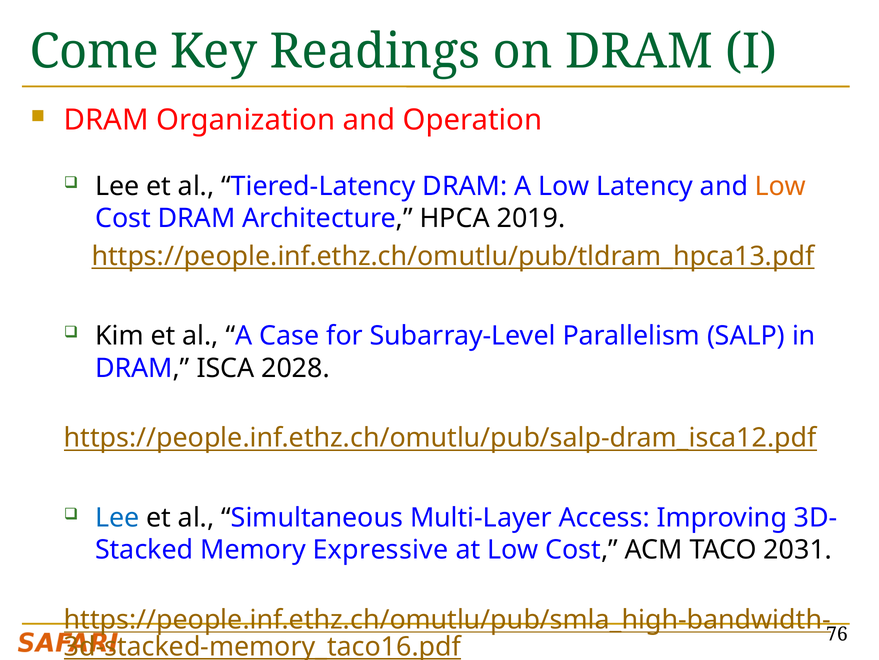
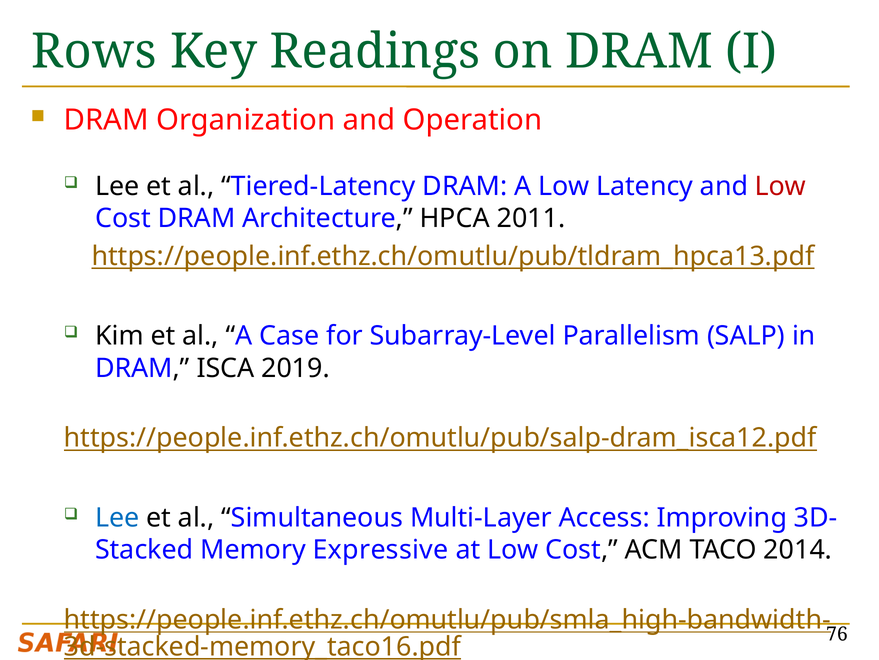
Come: Come -> Rows (94, 52)
Low colour: orange -> red (780, 186)
2019: 2019 -> 2011 (531, 218)
2028: 2028 -> 2019 (296, 368)
2031: 2031 -> 2014 (798, 549)
